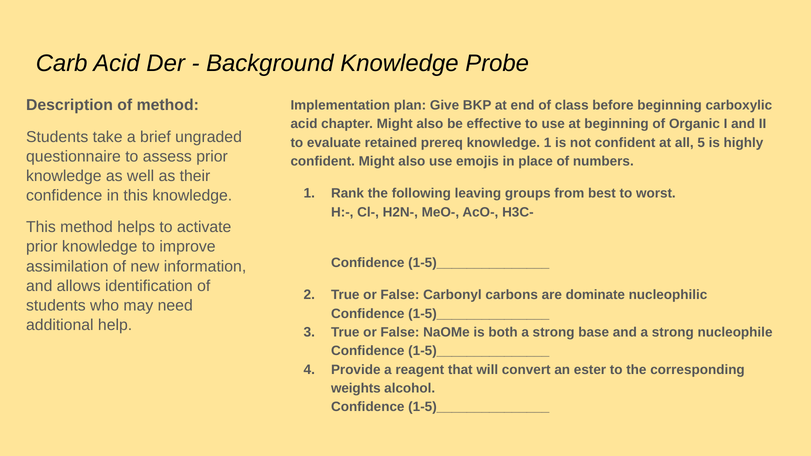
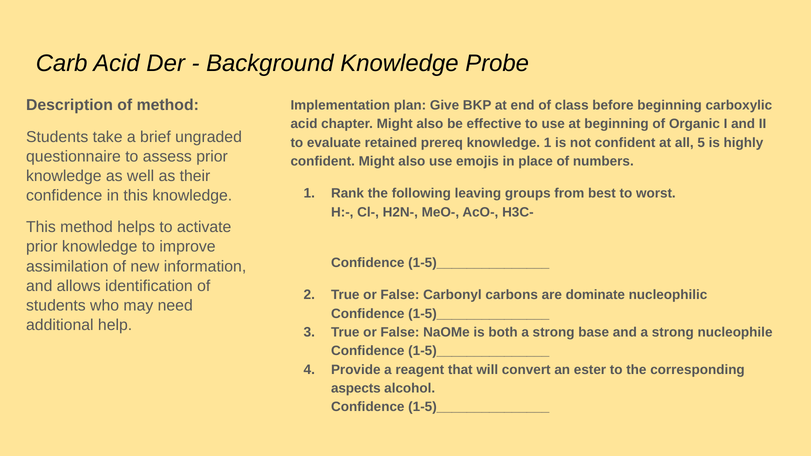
weights: weights -> aspects (356, 388)
